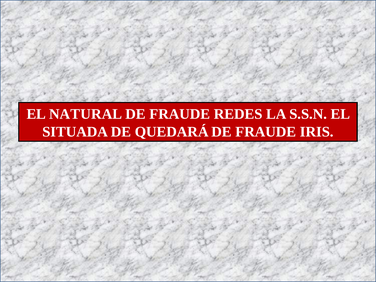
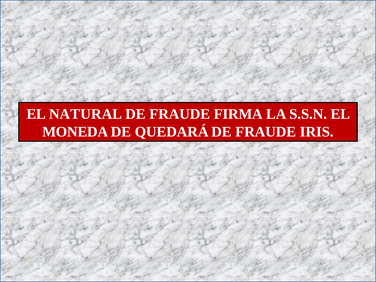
REDES: REDES -> FIRMA (238, 114)
SITUADA: SITUADA -> MONEDA (75, 132)
